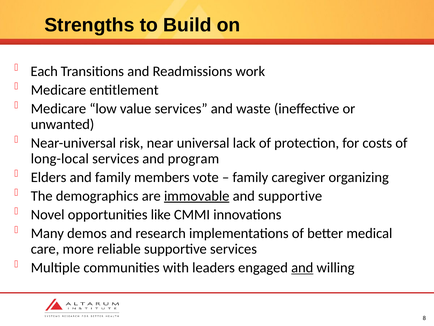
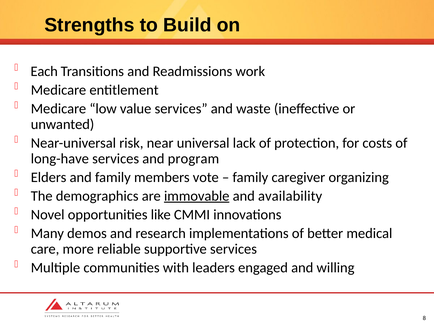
long-local: long-local -> long-have (60, 158)
and supportive: supportive -> availability (290, 196)
and underline: present -> none (302, 267)
